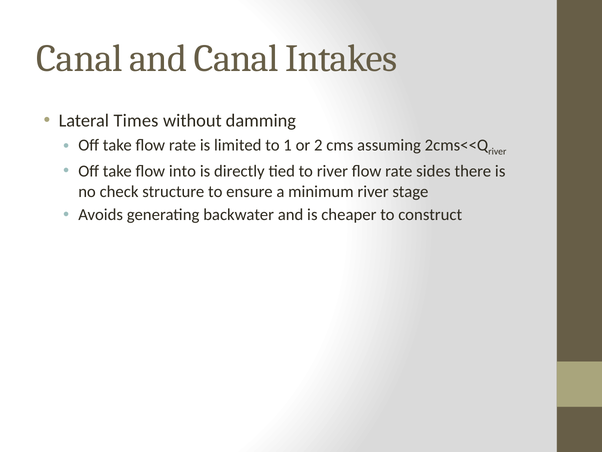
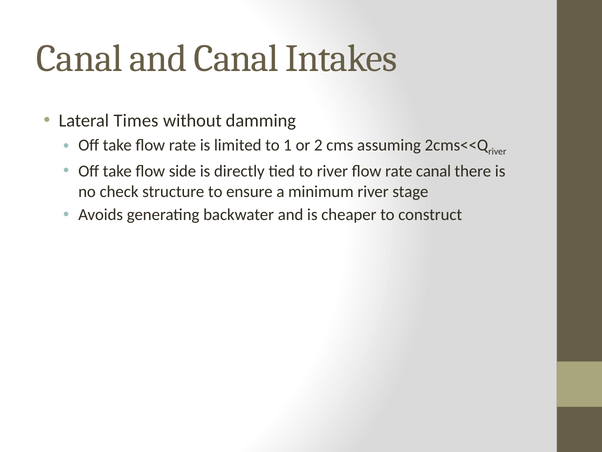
into: into -> side (183, 171)
rate sides: sides -> canal (434, 171)
